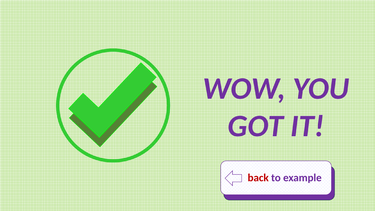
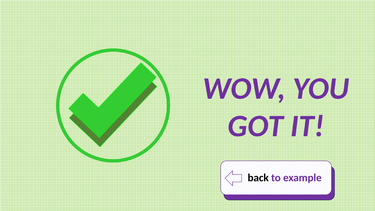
back colour: red -> black (258, 178)
